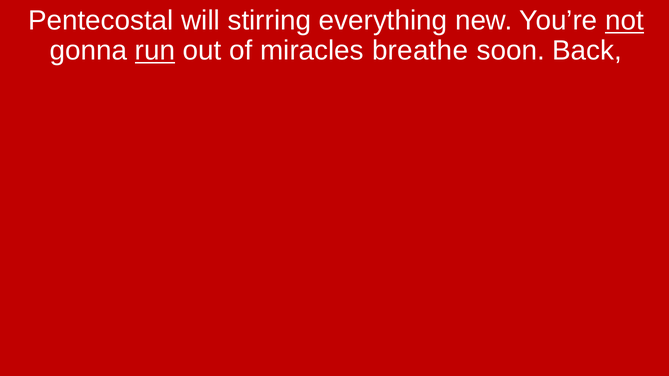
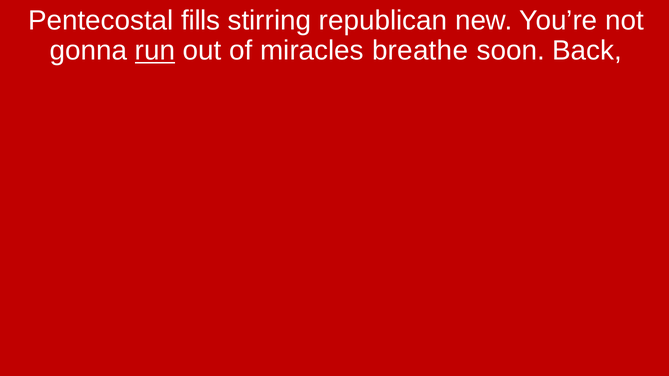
will: will -> fills (201, 21)
everything: everything -> republican (383, 21)
not underline: present -> none (625, 21)
